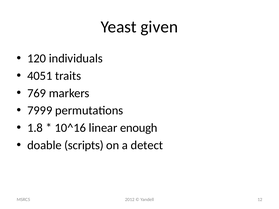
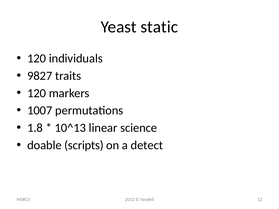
given: given -> static (159, 27)
4051: 4051 -> 9827 (40, 76)
769: 769 -> 120 (37, 93)
7999: 7999 -> 1007 (40, 111)
10^16: 10^16 -> 10^13 (70, 128)
enough: enough -> science (139, 128)
